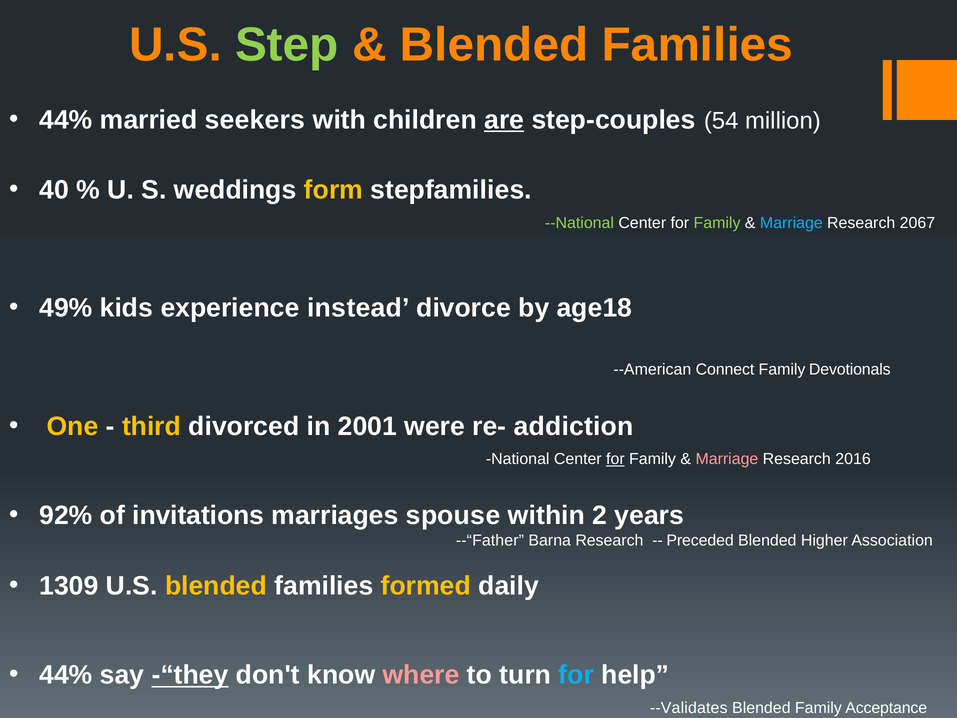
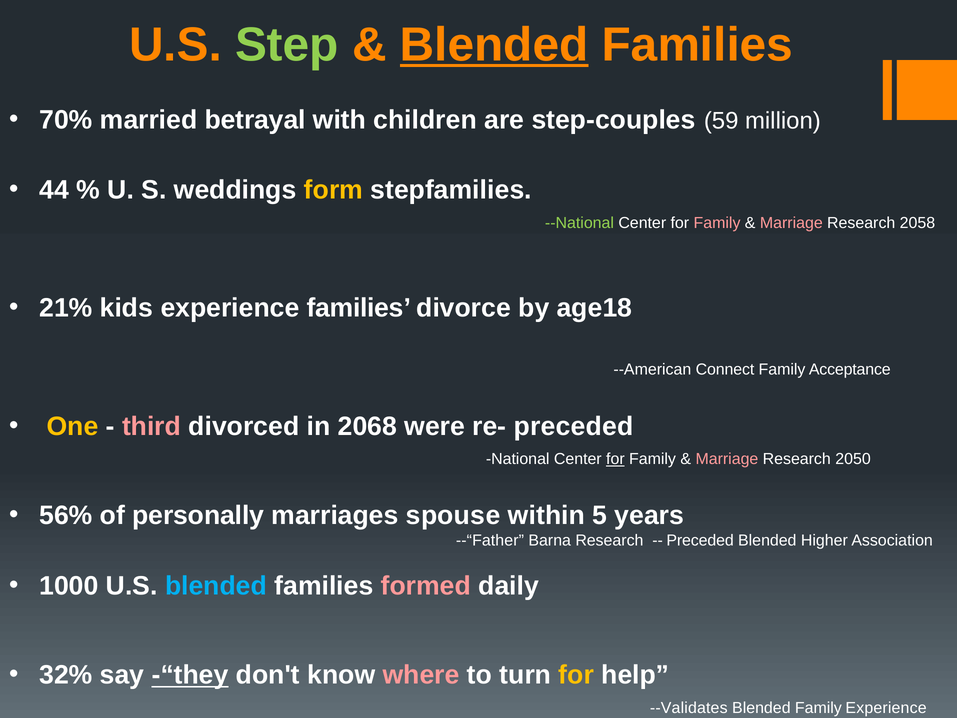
Blended underline: none -> present (494, 45)
44%: 44% -> 70% (66, 120)
seekers: seekers -> betrayal (255, 120)
are underline: present -> none (504, 120)
54: 54 -> 59 (721, 121)
40: 40 -> 44 (54, 190)
Family colour: light green -> pink (717, 223)
Marriage colour: light blue -> pink (791, 223)
2067: 2067 -> 2058 (917, 223)
49%: 49% -> 21% (66, 308)
experience instead: instead -> families (359, 308)
Devotionals: Devotionals -> Acceptance (850, 370)
third colour: yellow -> pink (152, 426)
2001: 2001 -> 2068 (367, 426)
re- addiction: addiction -> preceded (574, 426)
2016: 2016 -> 2050 (853, 459)
92%: 92% -> 56% (66, 515)
invitations: invitations -> personally (198, 515)
2: 2 -> 5 (600, 515)
1309: 1309 -> 1000 (69, 586)
blended colour: yellow -> light blue (216, 586)
formed colour: yellow -> pink (426, 586)
44%: 44% -> 32% (66, 675)
for colour: light blue -> yellow (576, 675)
Family Acceptance: Acceptance -> Experience (886, 708)
